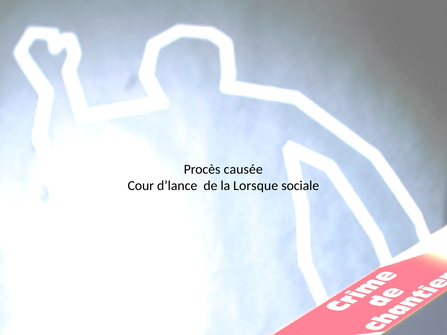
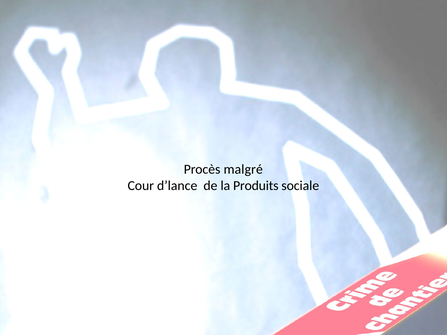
causée: causée -> malgré (243, 169)
Lorsque: Lorsque -> Produits (256, 186)
